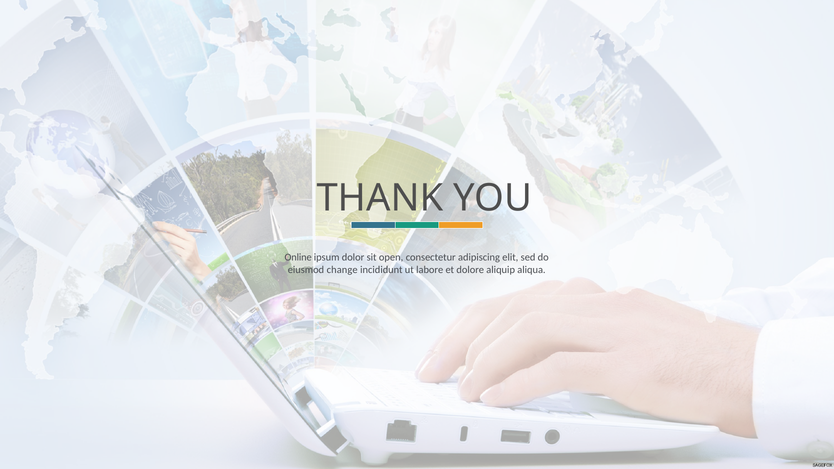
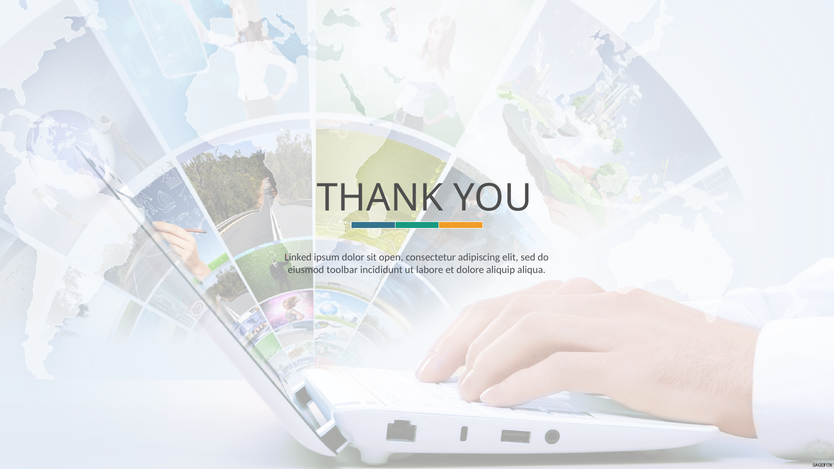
Online: Online -> Linked (298, 257)
change: change -> toolbar (342, 270)
